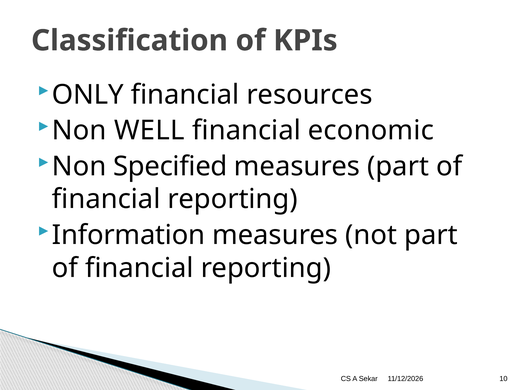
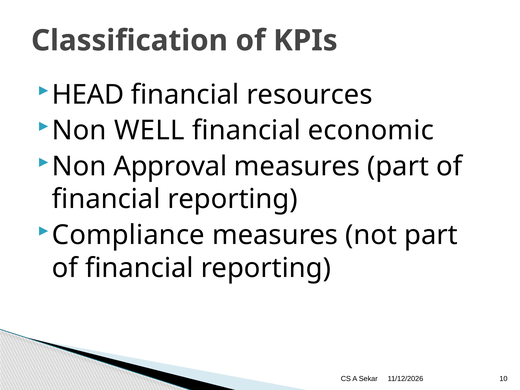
ONLY: ONLY -> HEAD (88, 95)
Specified: Specified -> Approval (170, 166)
Information: Information -> Compliance (128, 235)
